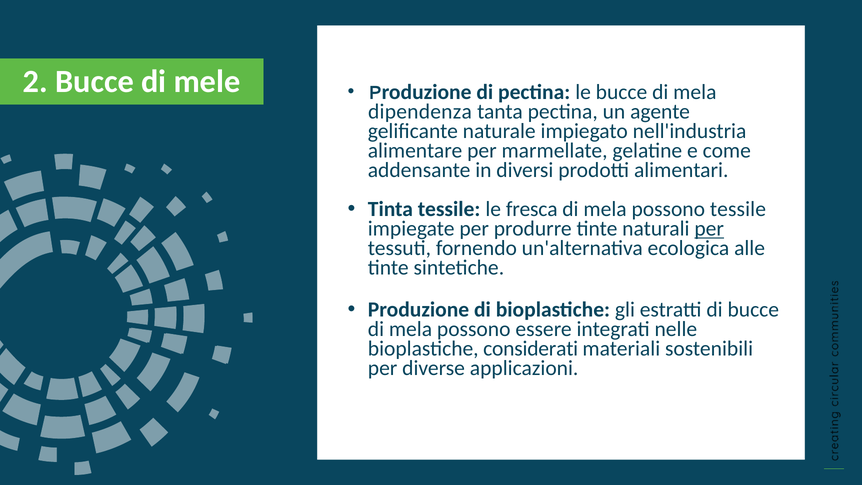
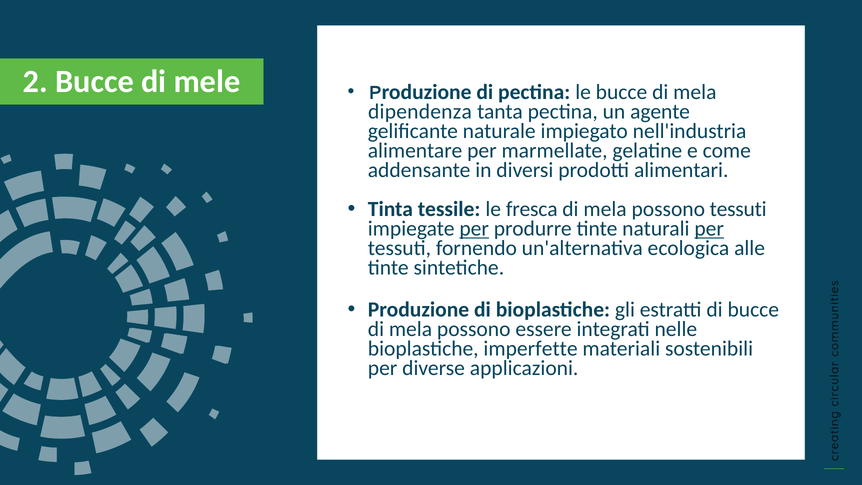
possono tessile: tessile -> tessuti (738, 209)
per underline: none -> present (474, 229)
considerati: considerati -> imperfette (531, 349)
